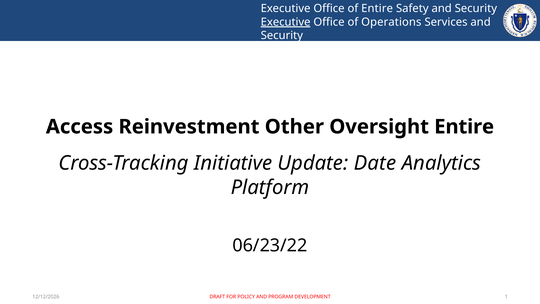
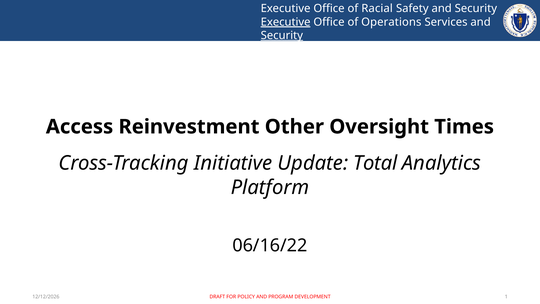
of Entire: Entire -> Racial (377, 8)
Security underline: none -> present (282, 35)
Oversight Entire: Entire -> Times (464, 127)
Date: Date -> Total (375, 163)
06/23/22: 06/23/22 -> 06/16/22 (270, 245)
